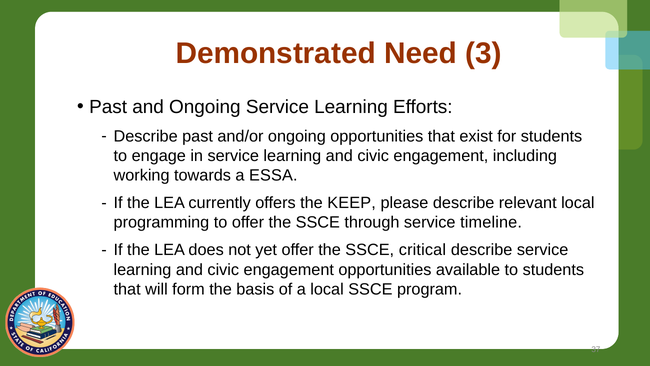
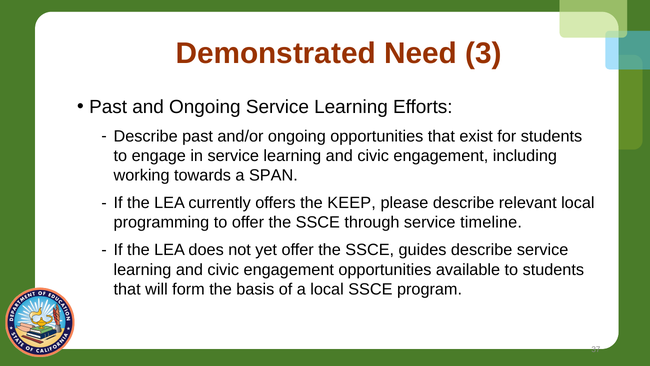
ESSA: ESSA -> SPAN (273, 175)
critical: critical -> guides (423, 250)
